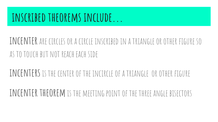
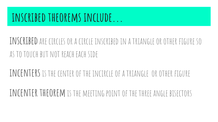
incenter: incenter -> inscribed (24, 41)
